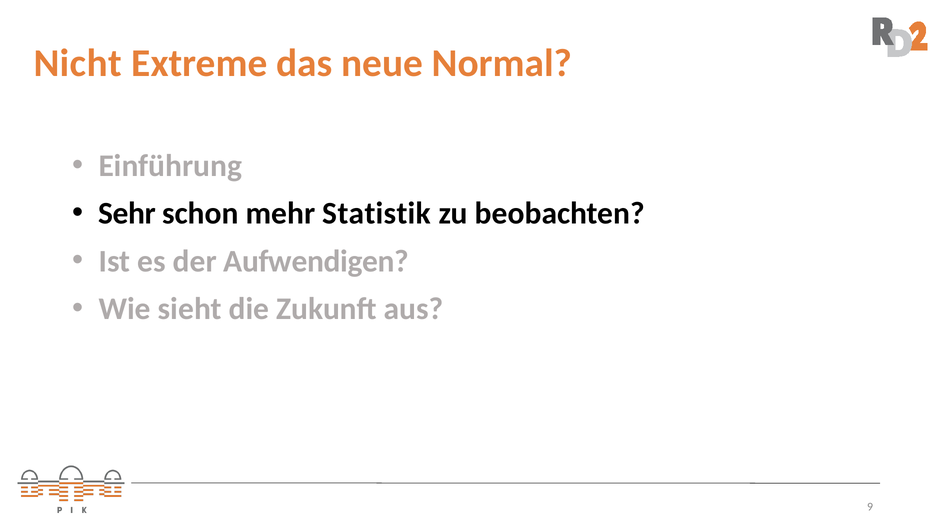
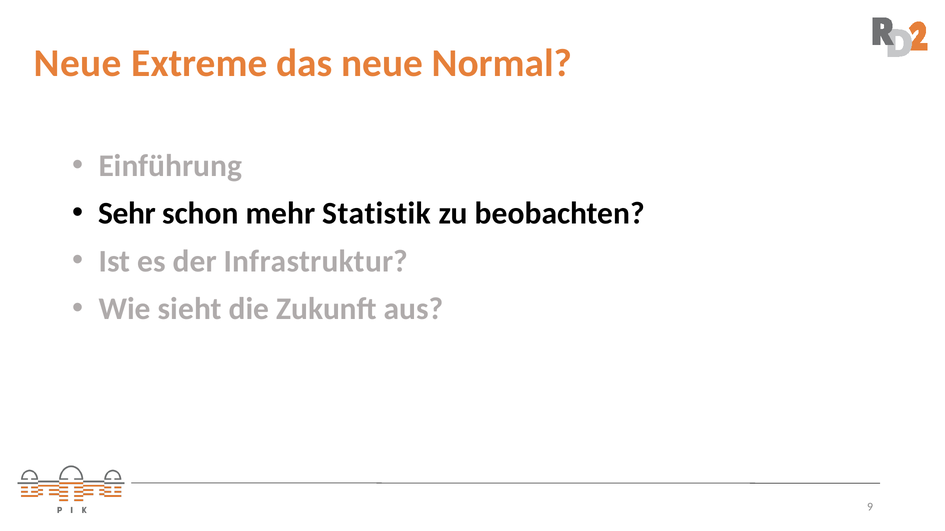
Nicht: Nicht -> Neue (78, 63)
Aufwendigen: Aufwendigen -> Infrastruktur (316, 261)
